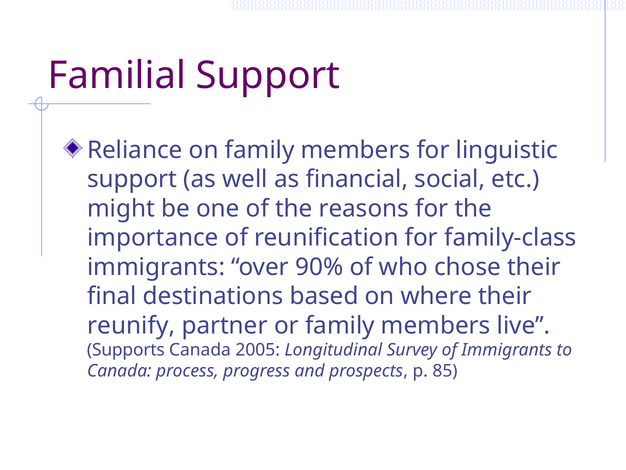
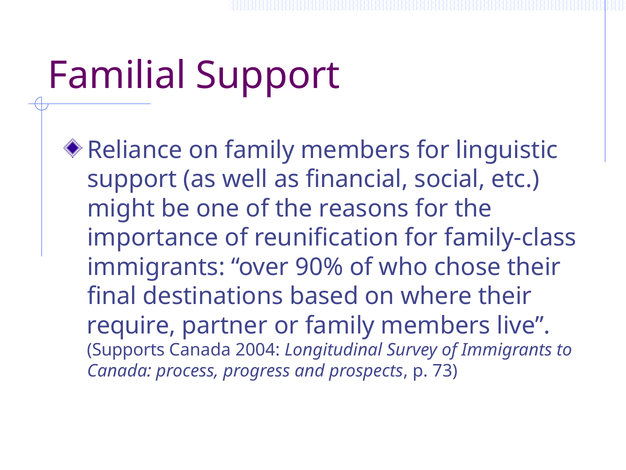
reunify: reunify -> require (131, 325)
2005: 2005 -> 2004 (258, 350)
85: 85 -> 73 (445, 371)
